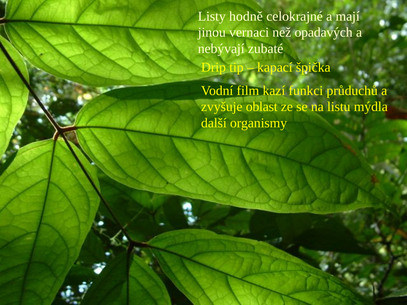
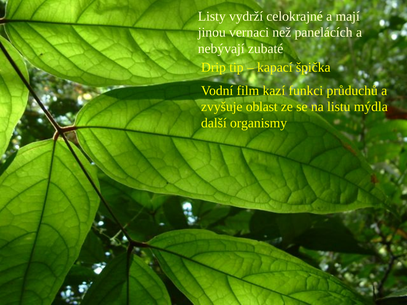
hodně: hodně -> vydrží (246, 16)
opadavých: opadavých -> panelácích (324, 33)
